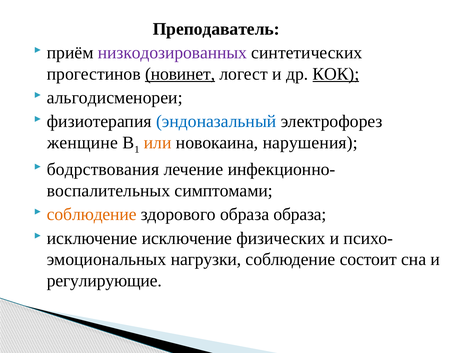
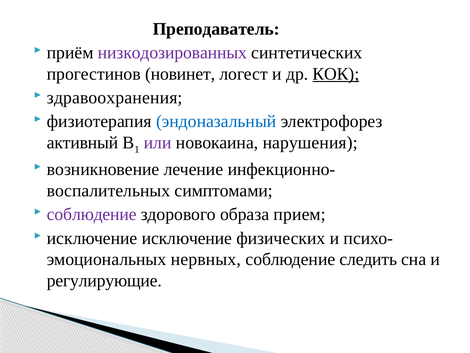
новинет underline: present -> none (180, 74)
альгодисменореи: альгодисменореи -> здравоохранения (115, 98)
женщине: женщине -> активный (83, 142)
или colour: orange -> purple (158, 142)
бодрствования: бодрствования -> возникновение (103, 169)
соблюдение colour: orange -> purple (92, 214)
образа образа: образа -> прием (300, 214)
нагрузки: нагрузки -> нервных (206, 259)
состоит: состоит -> следить (368, 259)
